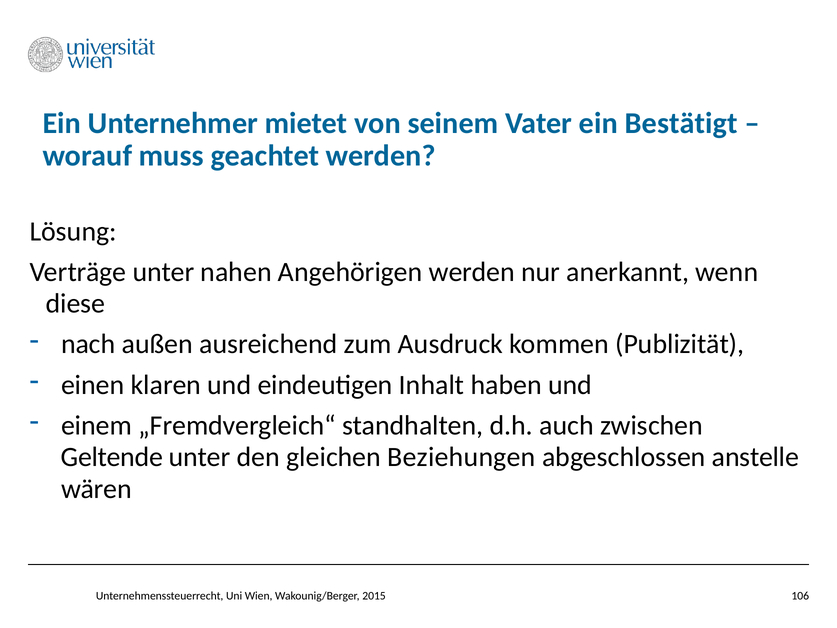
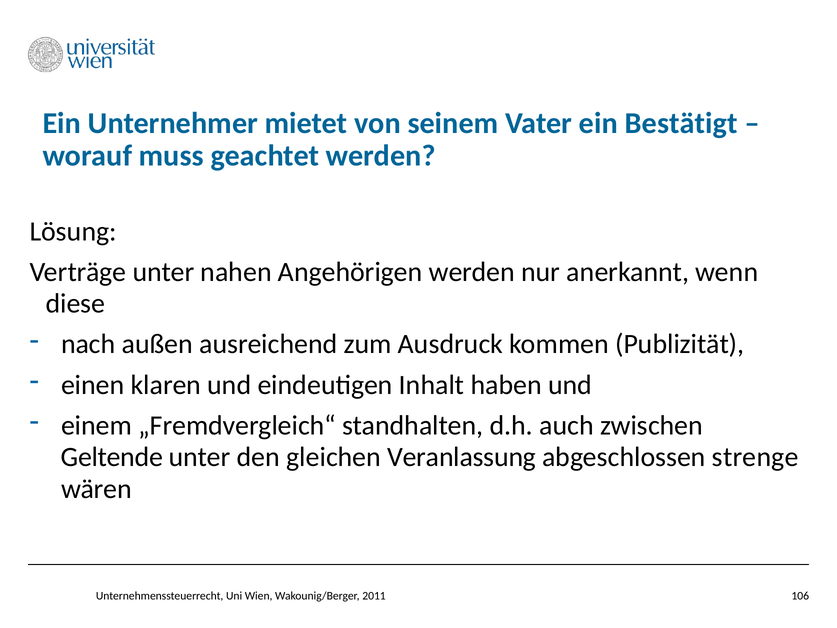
Beziehungen: Beziehungen -> Veranlassung (462, 457)
anstelle: anstelle -> strenge (755, 457)
2015: 2015 -> 2011 (374, 596)
